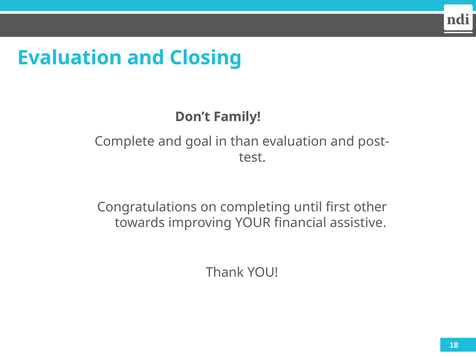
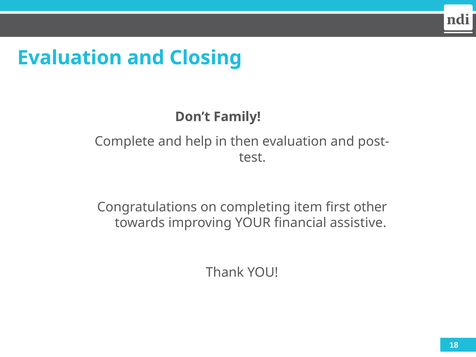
goal: goal -> help (199, 142)
than: than -> then (245, 142)
until: until -> item (308, 207)
